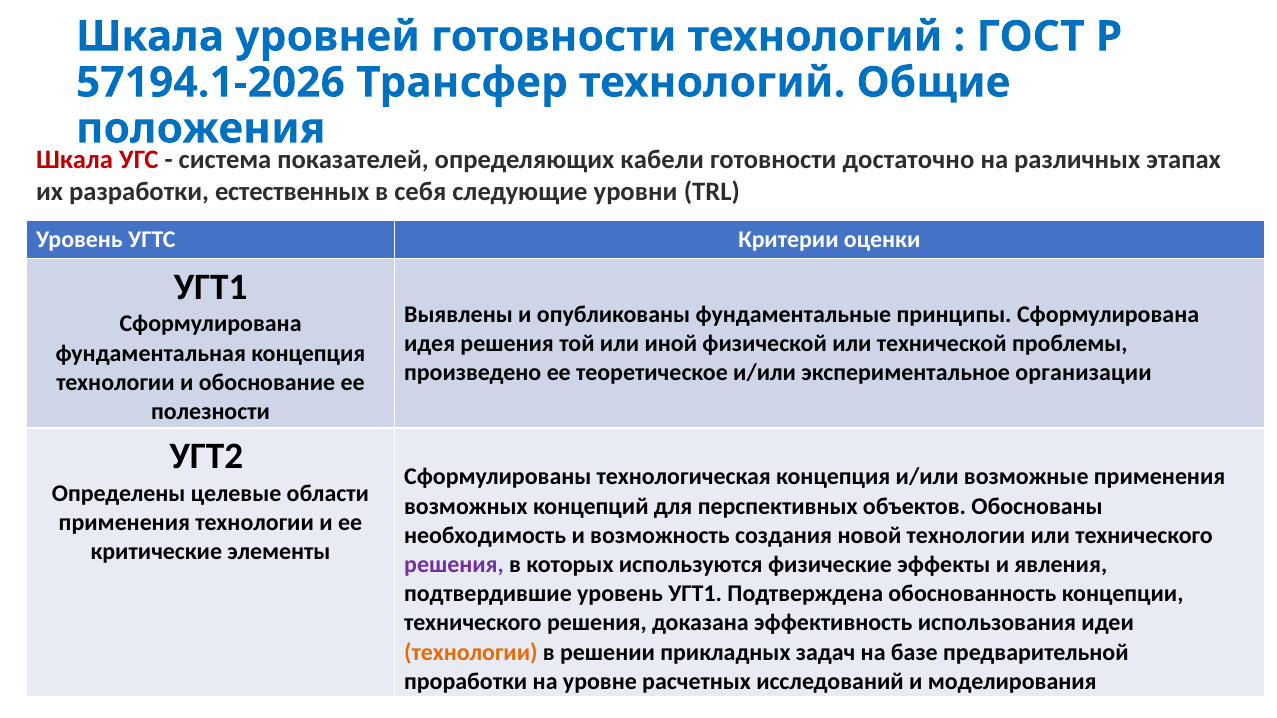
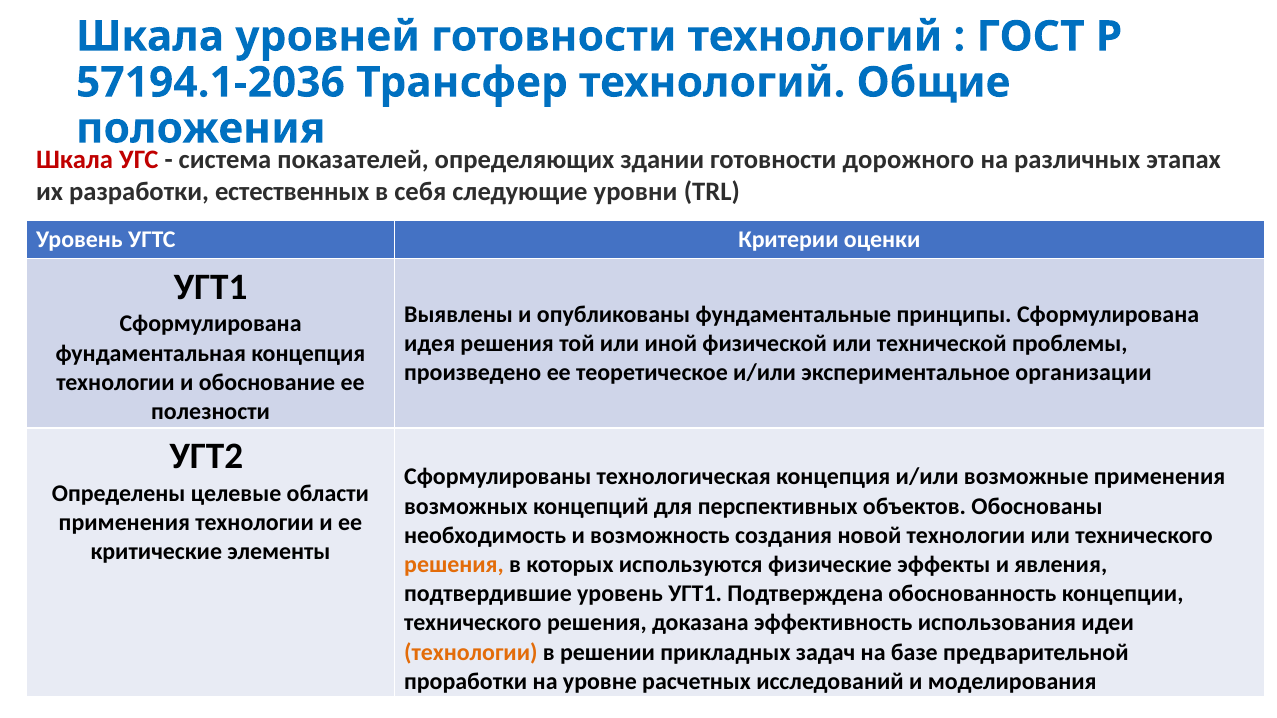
57194.1-2026: 57194.1-2026 -> 57194.1-2036 (210, 83)
кабели: кабели -> здании (662, 160)
достаточно: достаточно -> дорожного (908, 160)
решения colour: purple -> orange (454, 565)
